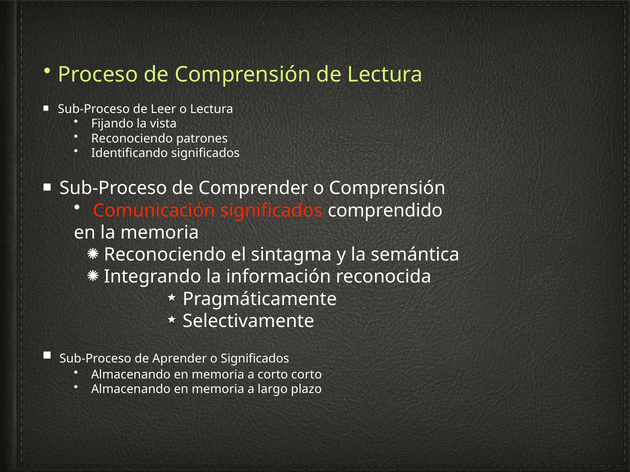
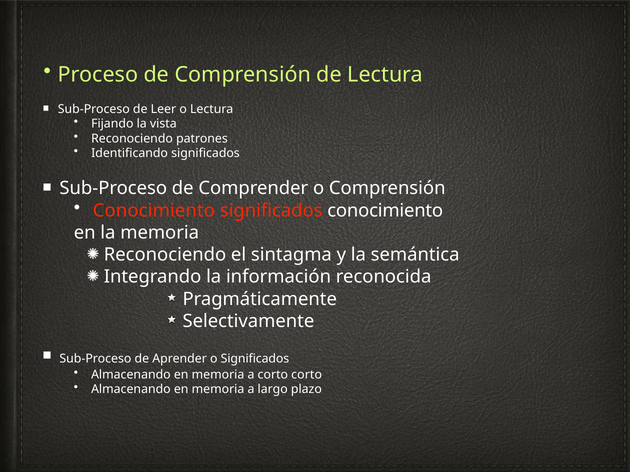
Comunicación: Comunicación -> Conocimiento (154, 211)
significados comprendido: comprendido -> conocimiento (385, 211)
